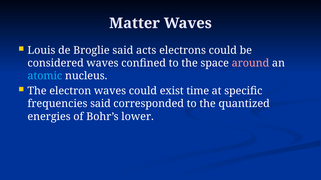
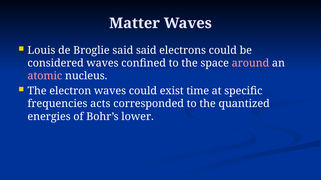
said acts: acts -> said (146, 51)
atomic colour: light blue -> pink (45, 76)
frequencies said: said -> acts (100, 104)
